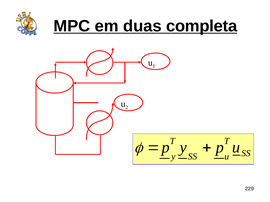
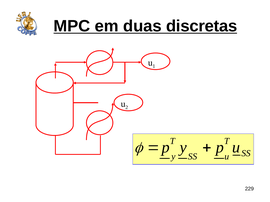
completa: completa -> discretas (202, 26)
